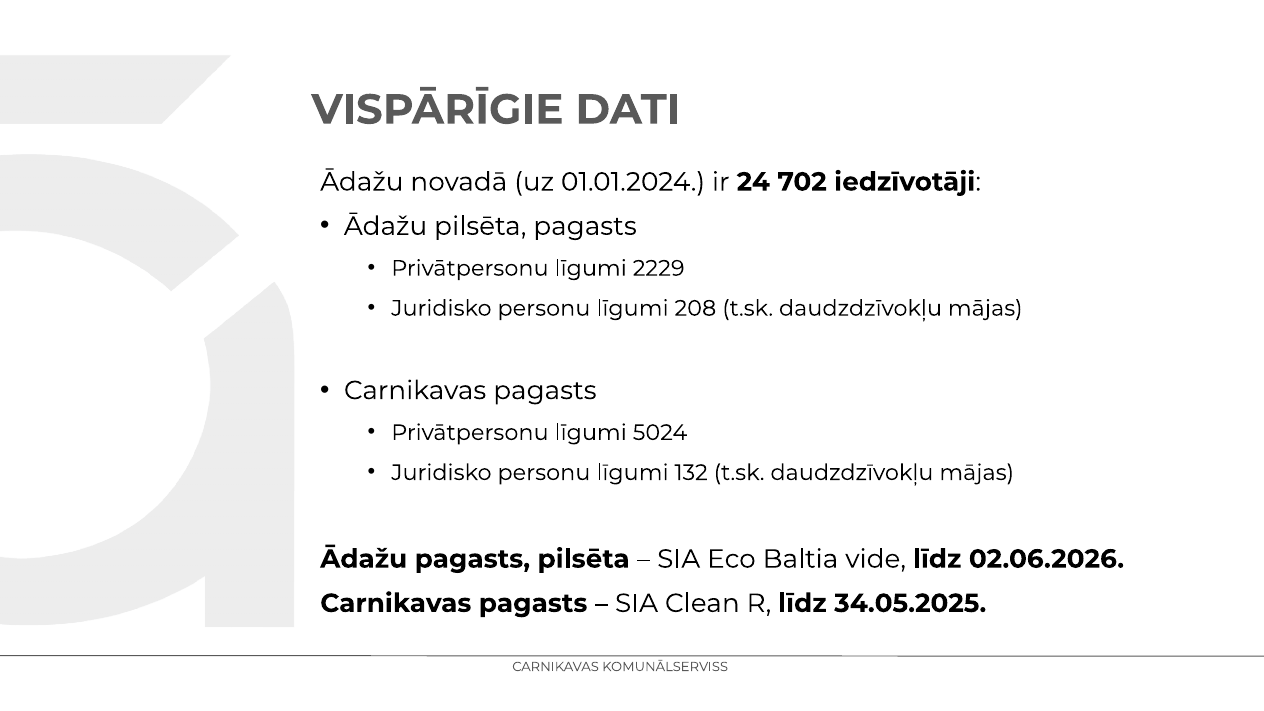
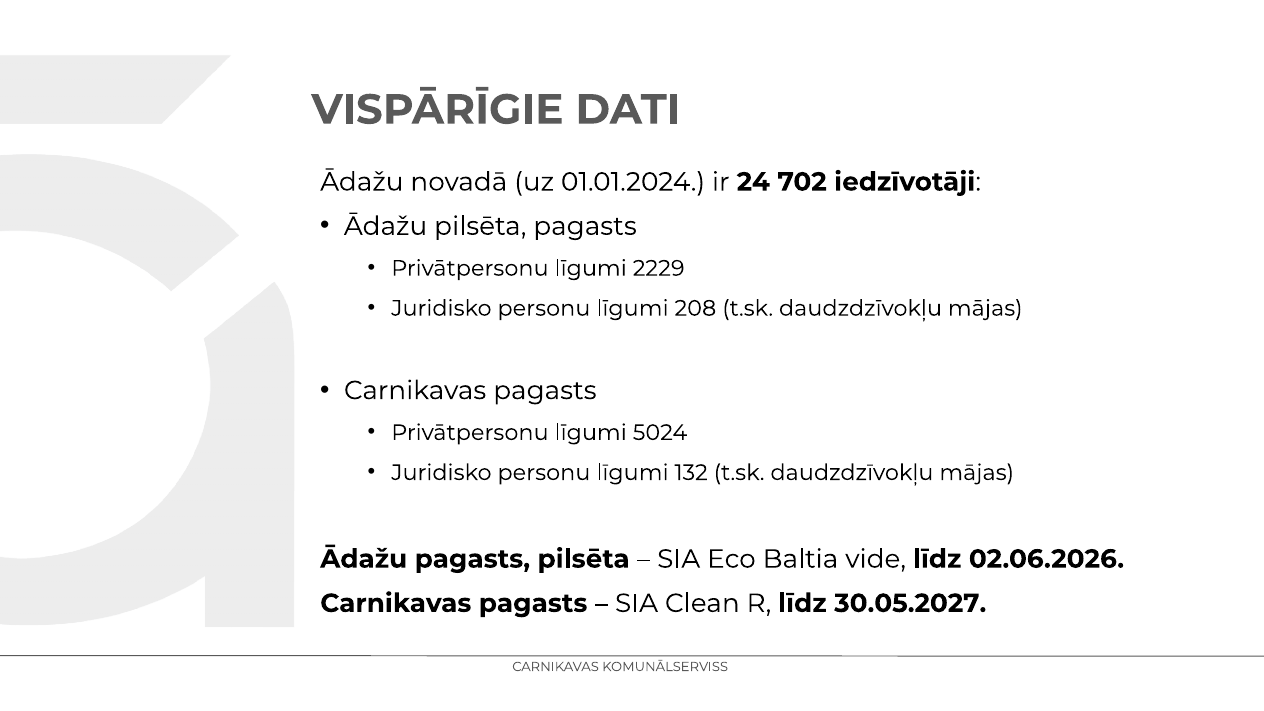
34.05.2025: 34.05.2025 -> 30.05.2027 (910, 603)
